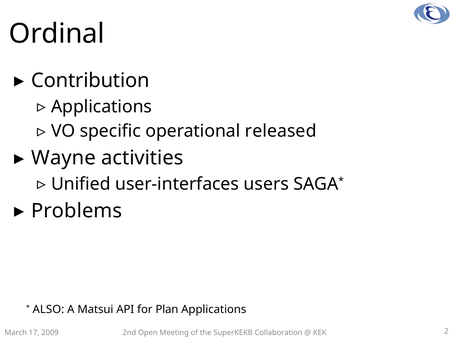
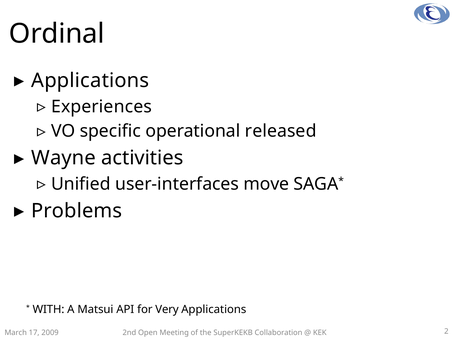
Contribution: Contribution -> Applications (90, 81)
Applications: Applications -> Experiences (101, 107)
users: users -> move (266, 184)
ALSO: ALSO -> WITH (48, 310)
Plan: Plan -> Very (167, 310)
